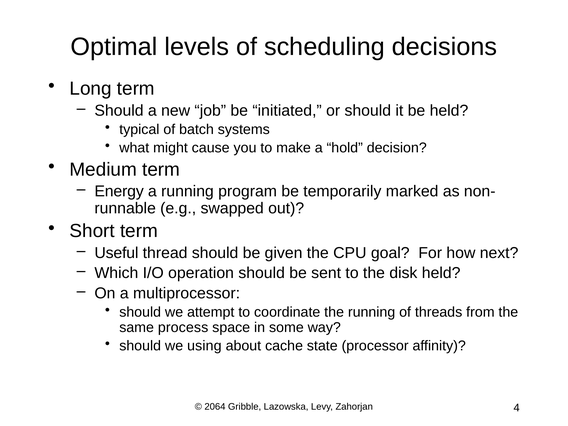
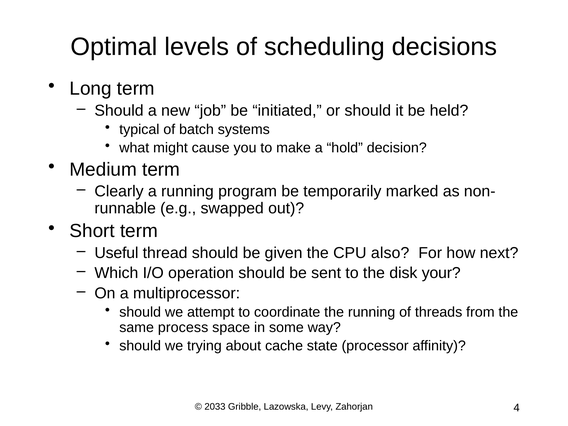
Energy: Energy -> Clearly (119, 191)
goal: goal -> also (390, 253)
disk held: held -> your (441, 273)
using: using -> trying (204, 346)
2064: 2064 -> 2033 (215, 407)
